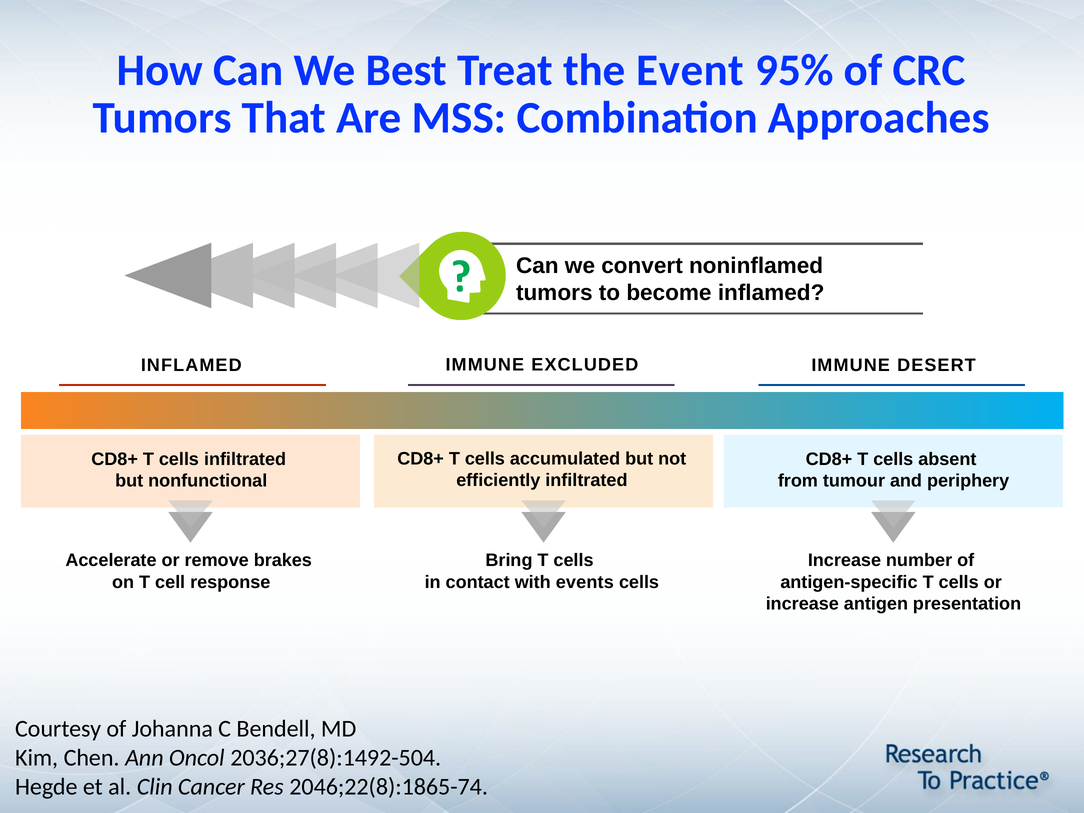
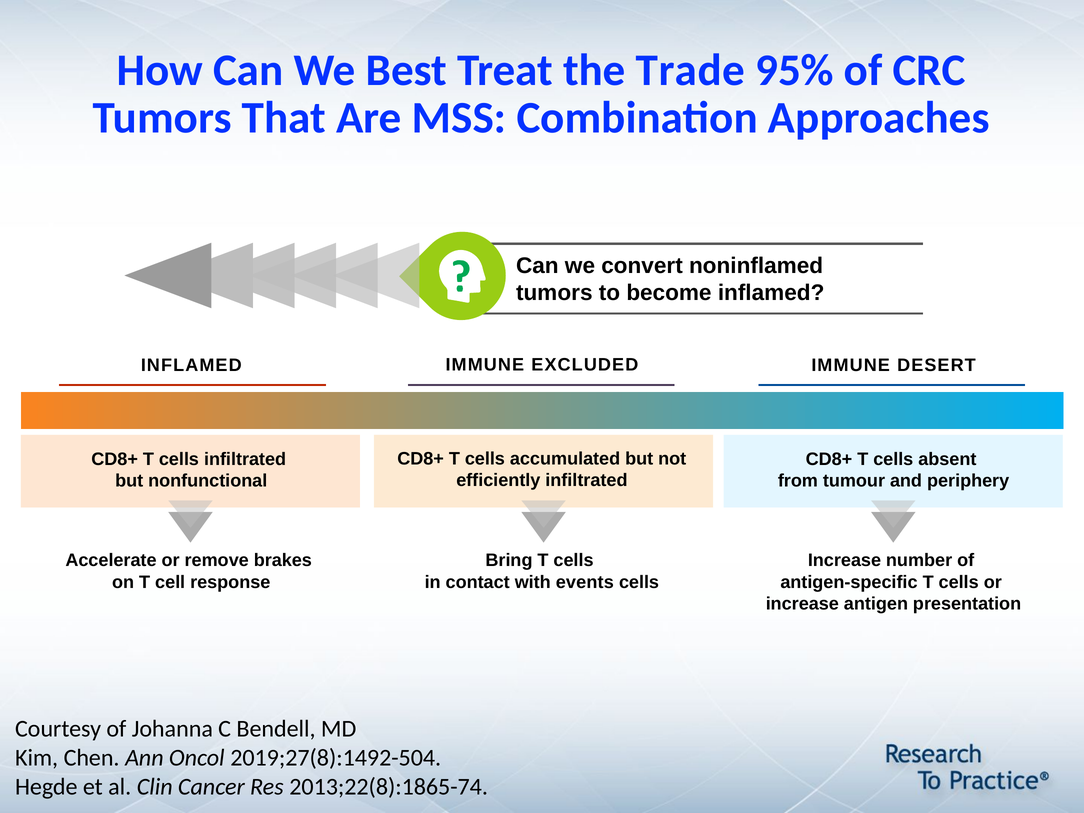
Event: Event -> Trade (690, 70)
2036;27(8):1492-504: 2036;27(8):1492-504 -> 2019;27(8):1492-504 (336, 758)
2046;22(8):1865-74: 2046;22(8):1865-74 -> 2013;22(8):1865-74 (389, 787)
